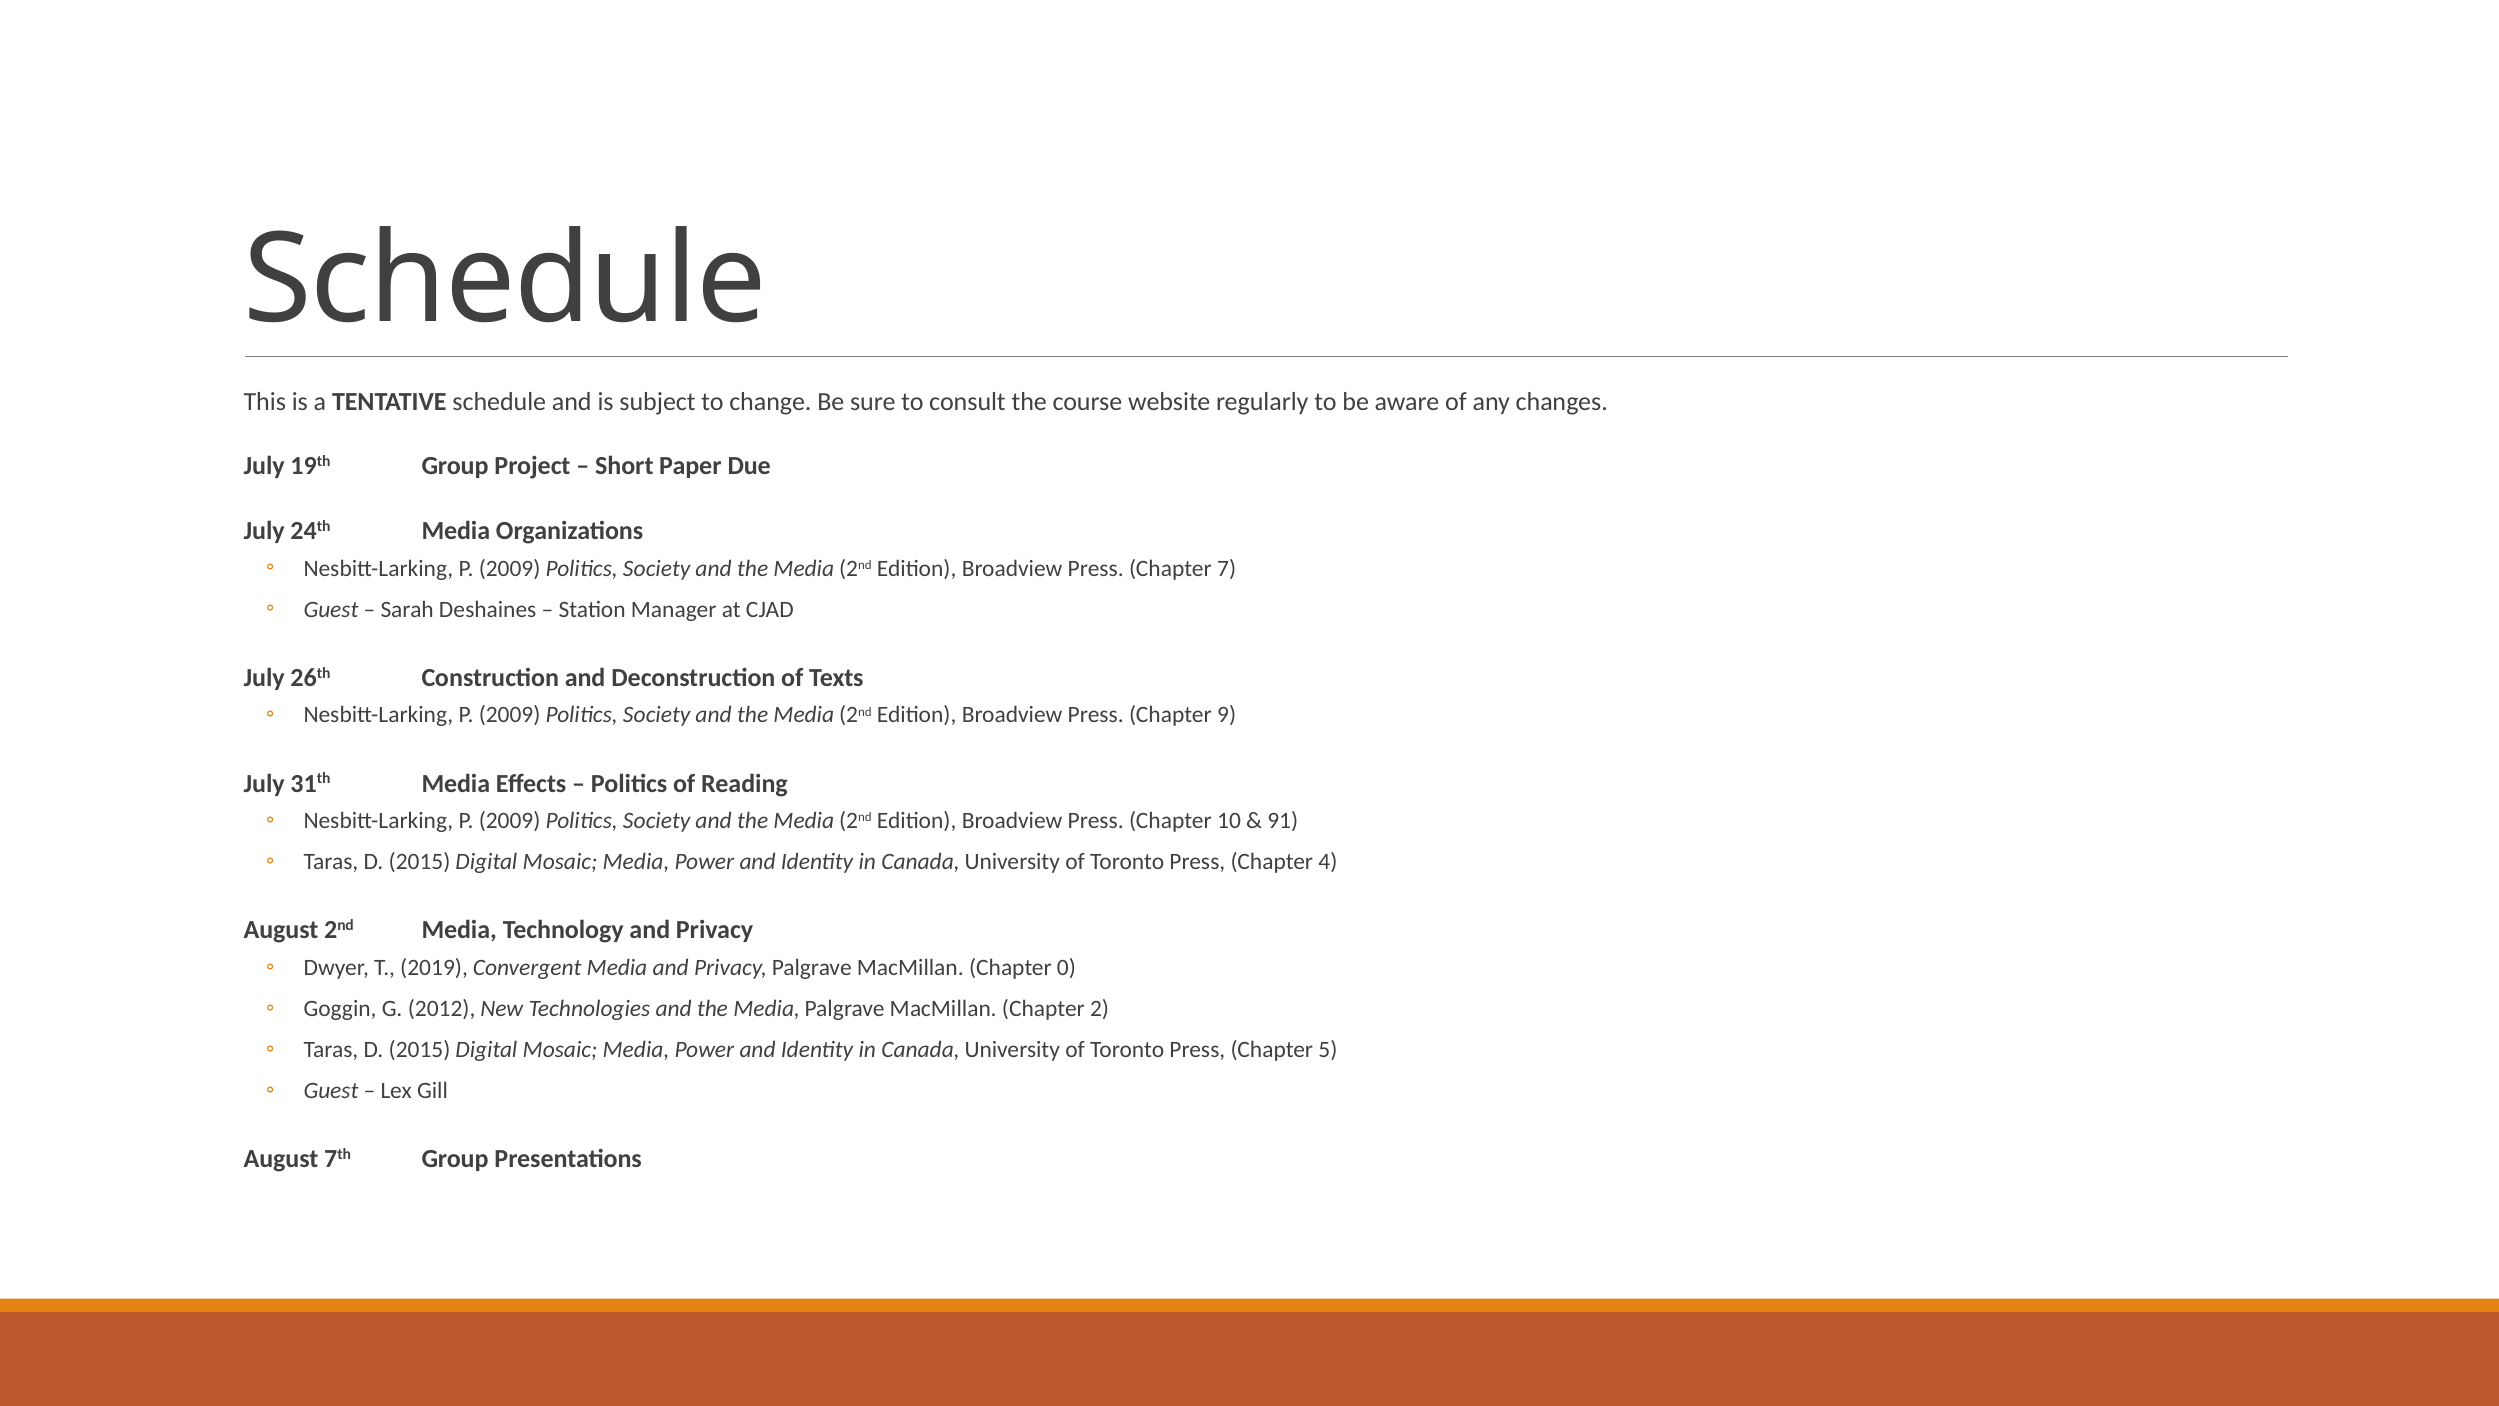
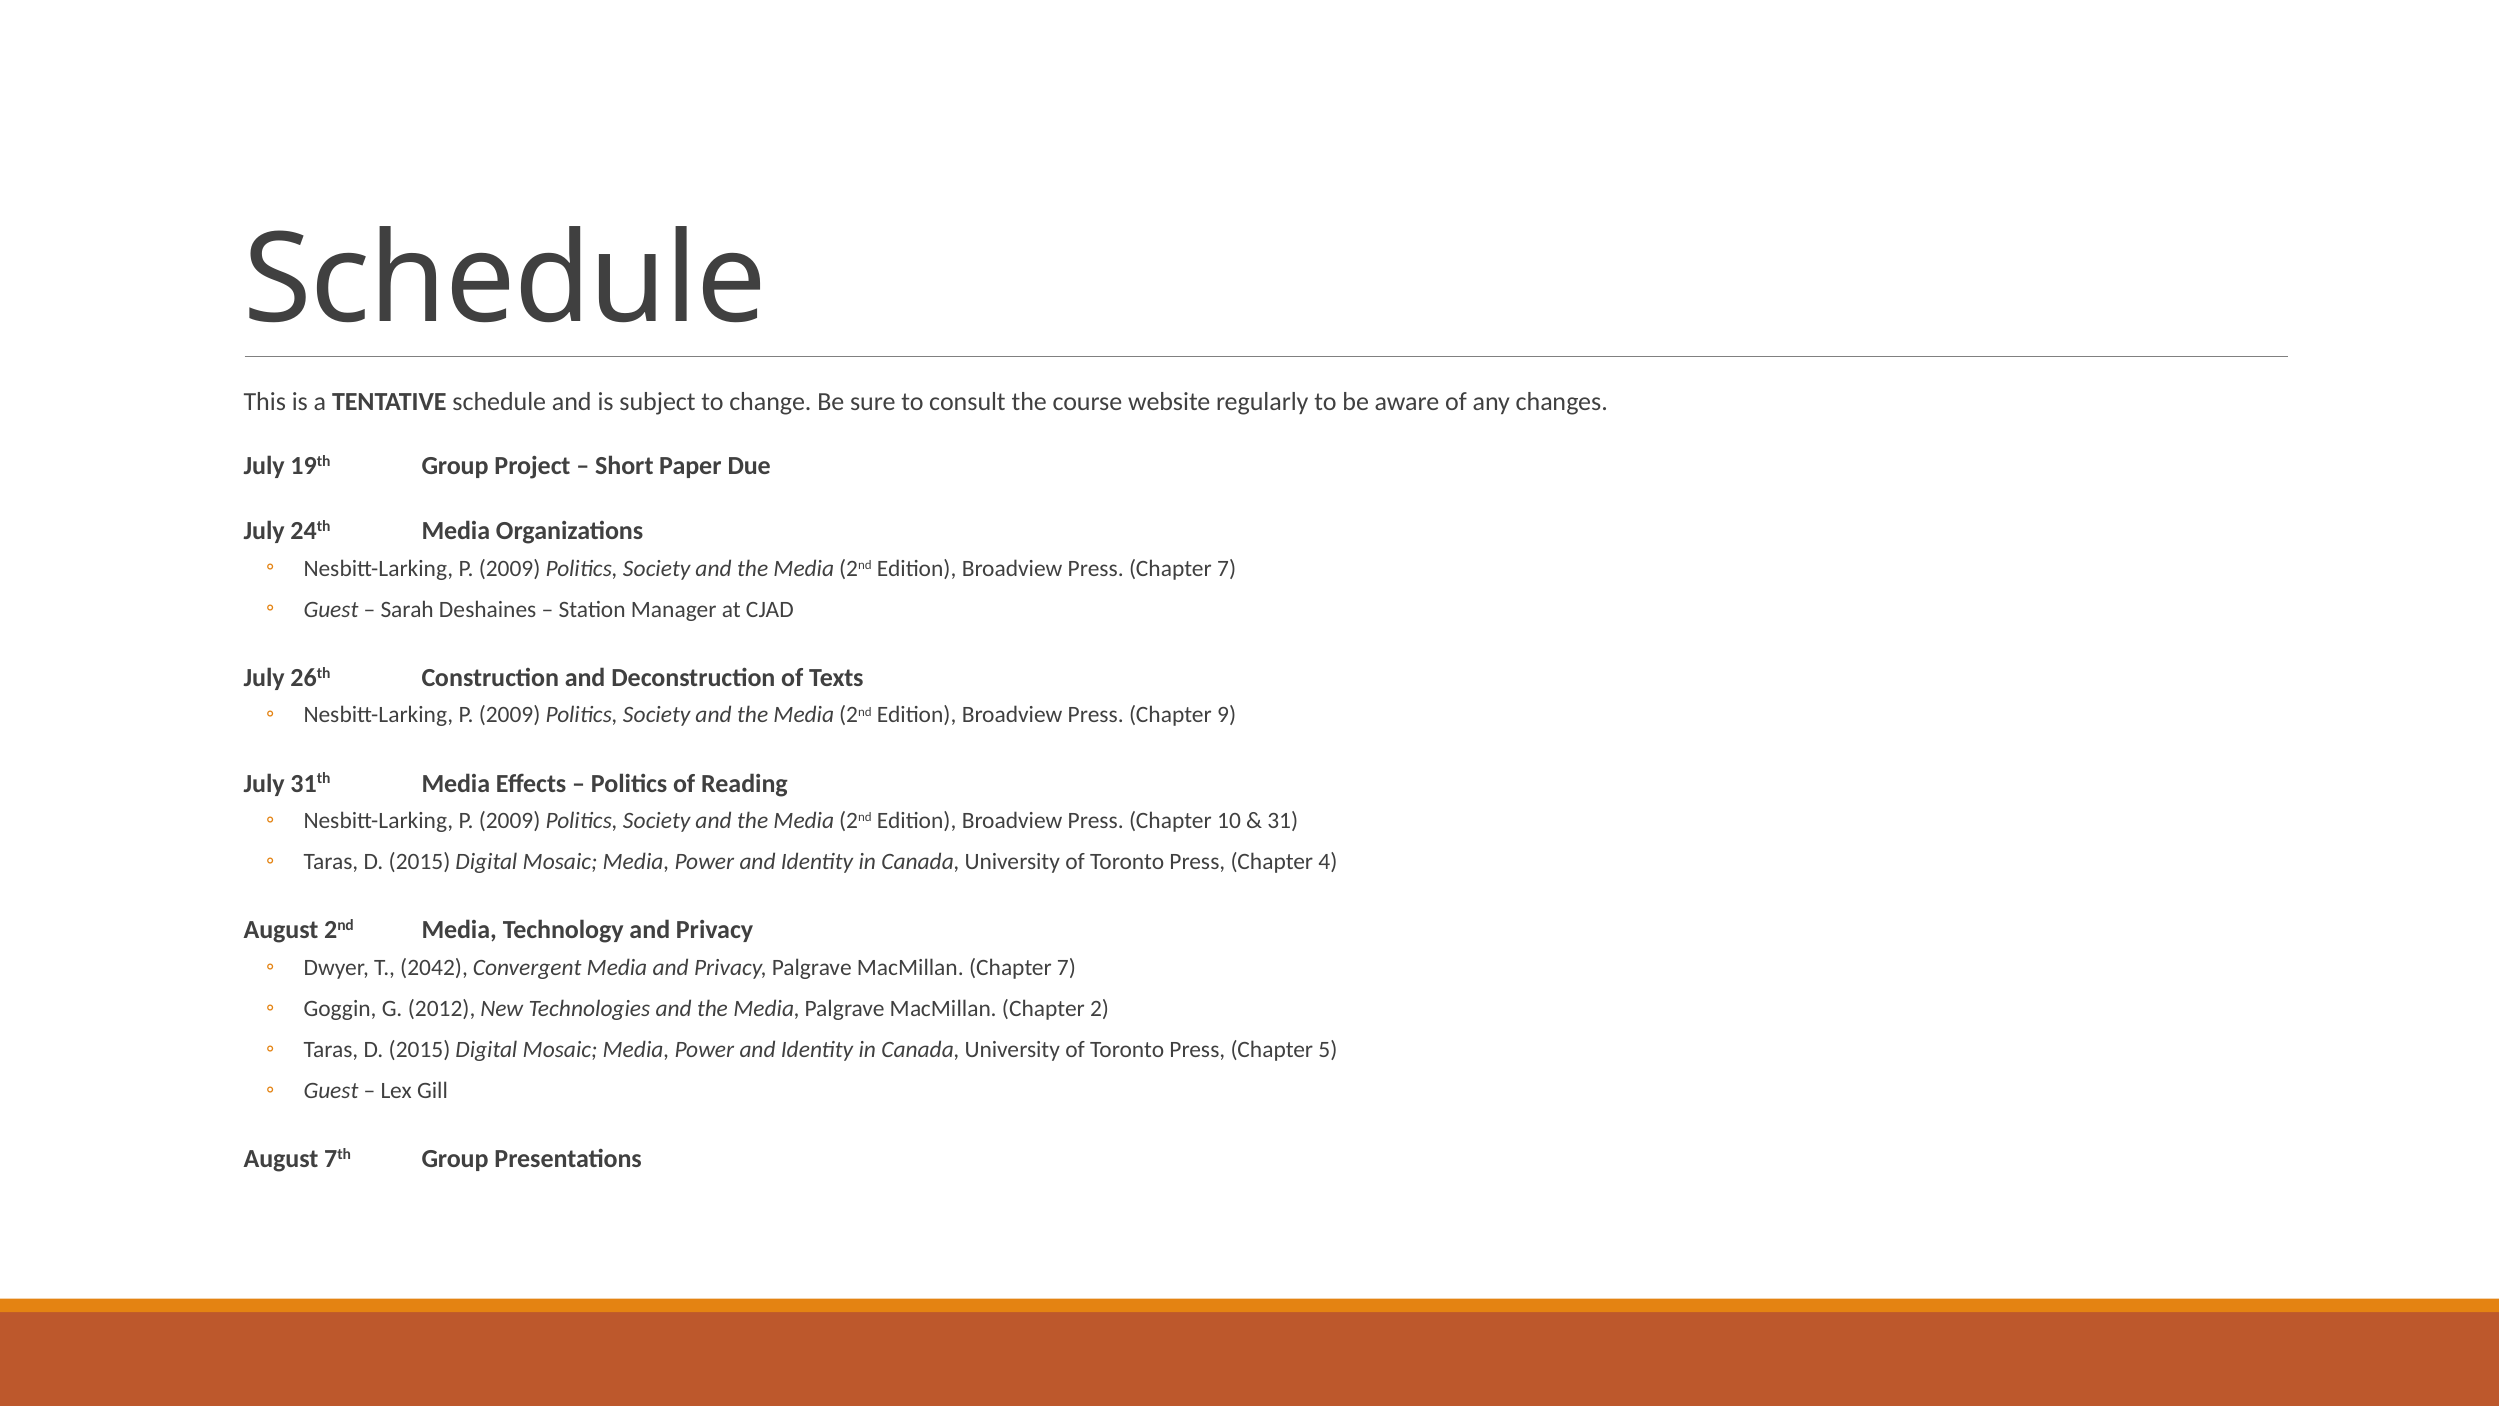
91: 91 -> 31 (1283, 821)
2019: 2019 -> 2042 (434, 967)
MacMillan Chapter 0: 0 -> 7 (1066, 967)
